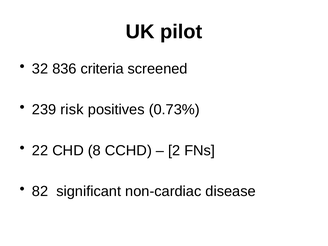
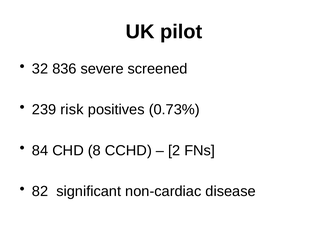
criteria: criteria -> severe (102, 69)
22: 22 -> 84 (40, 150)
